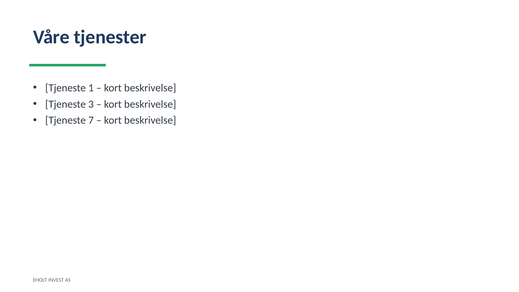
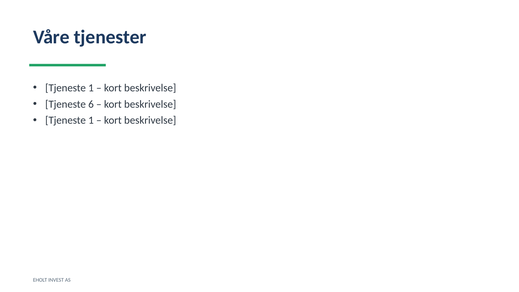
3: 3 -> 6 (91, 104)
7: 7 -> 1 (91, 120)
